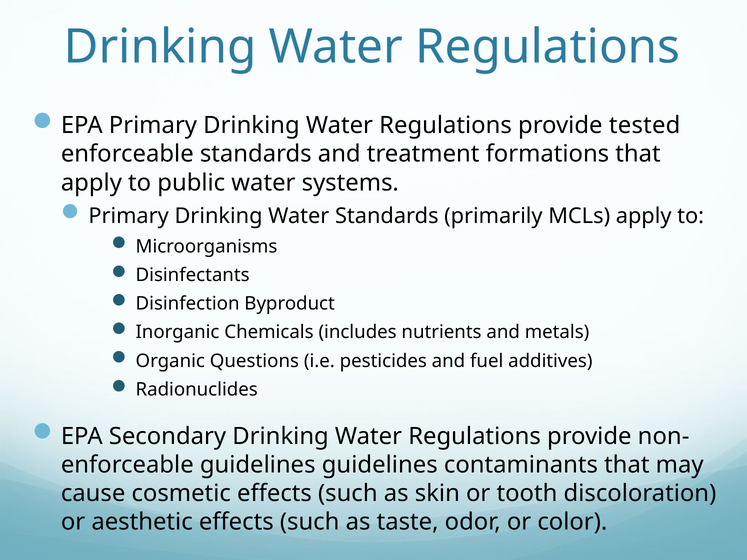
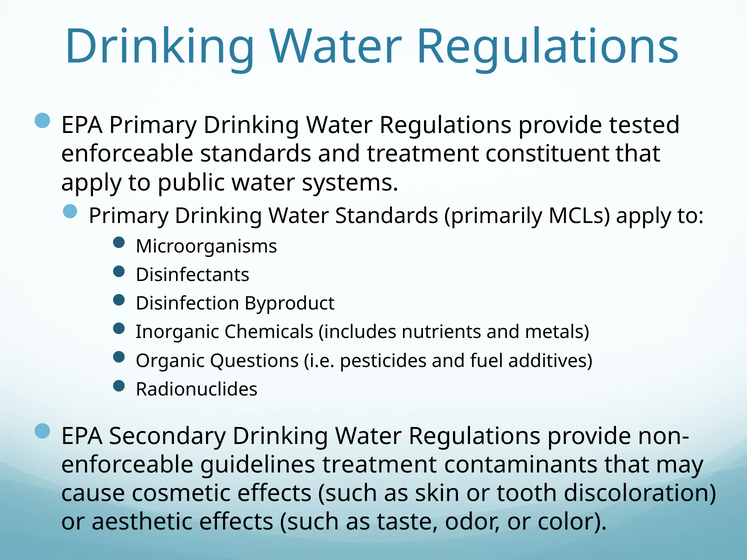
formations: formations -> constituent (548, 154)
guidelines guidelines: guidelines -> treatment (380, 465)
